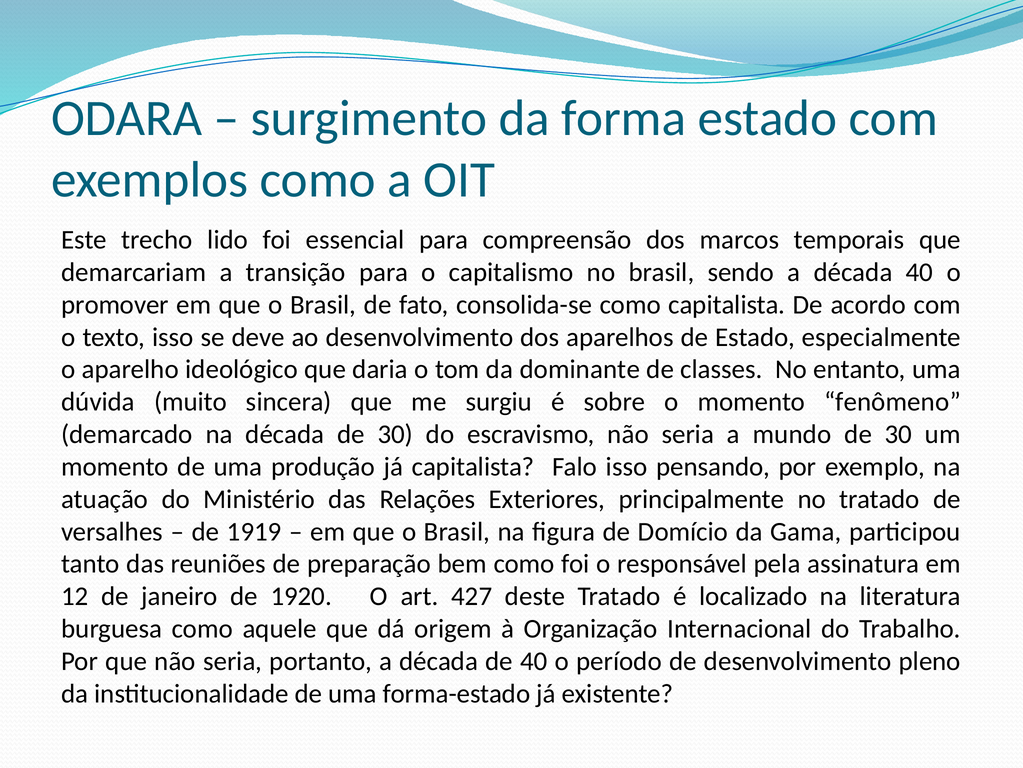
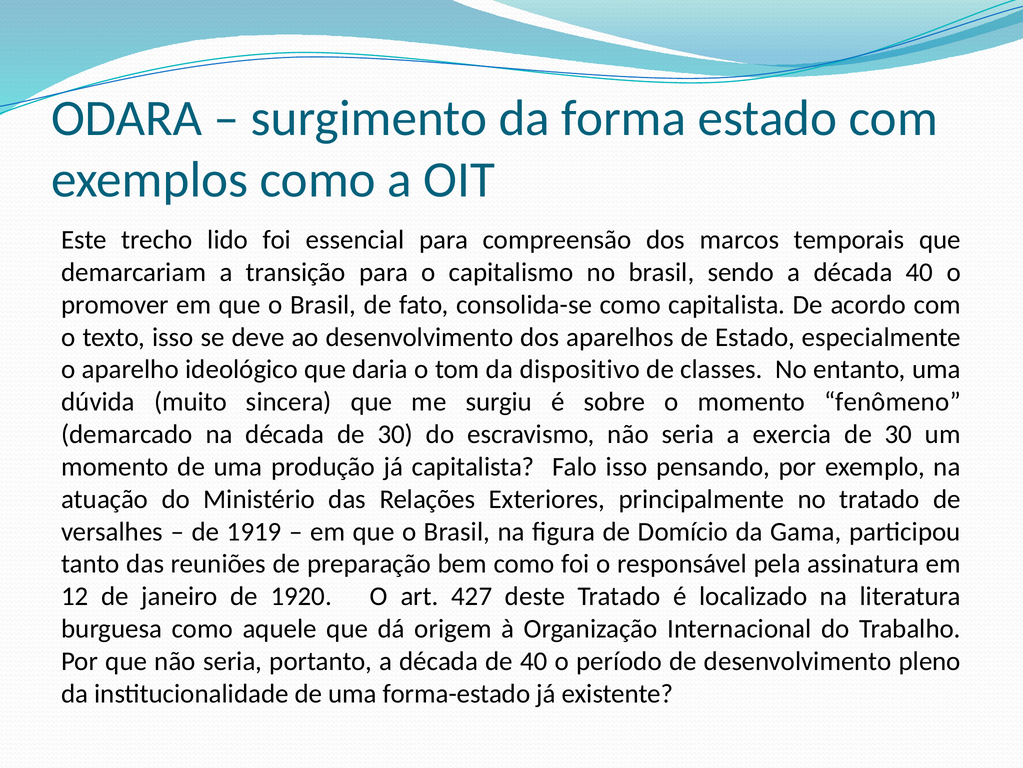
dominante: dominante -> dispositivo (580, 369)
mundo: mundo -> exercia (792, 434)
